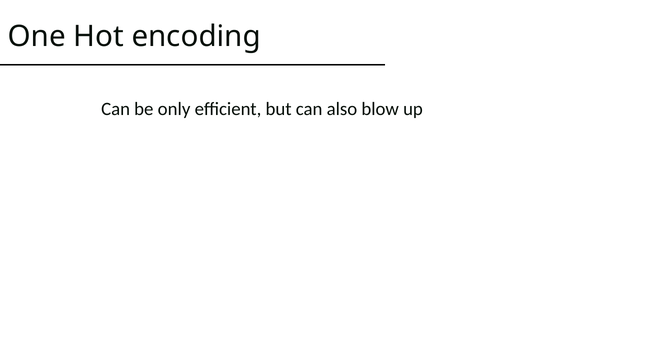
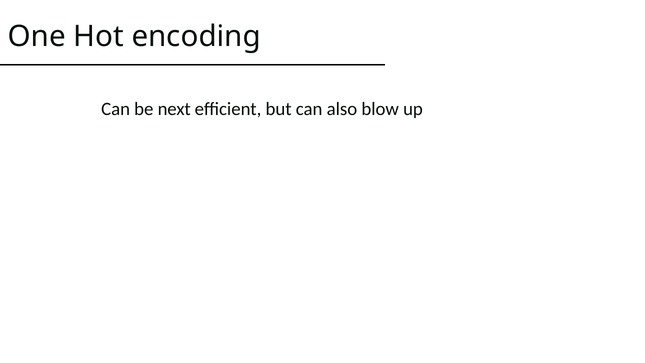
only: only -> next (174, 109)
